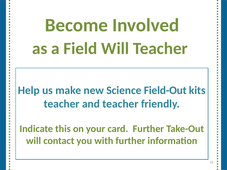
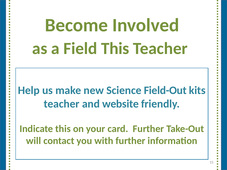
Field Will: Will -> This (115, 48)
and teacher: teacher -> website (120, 104)
